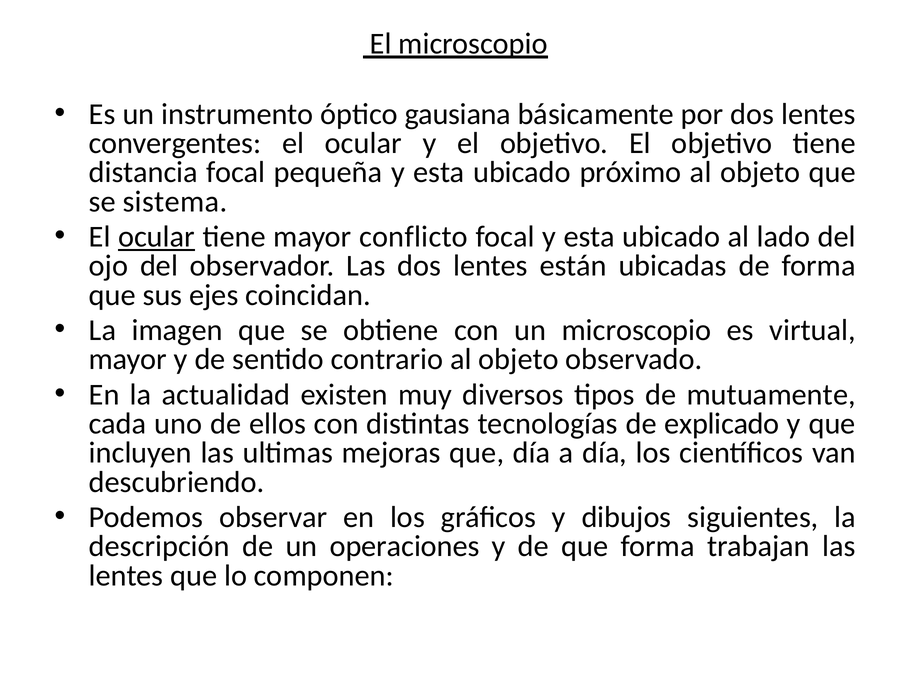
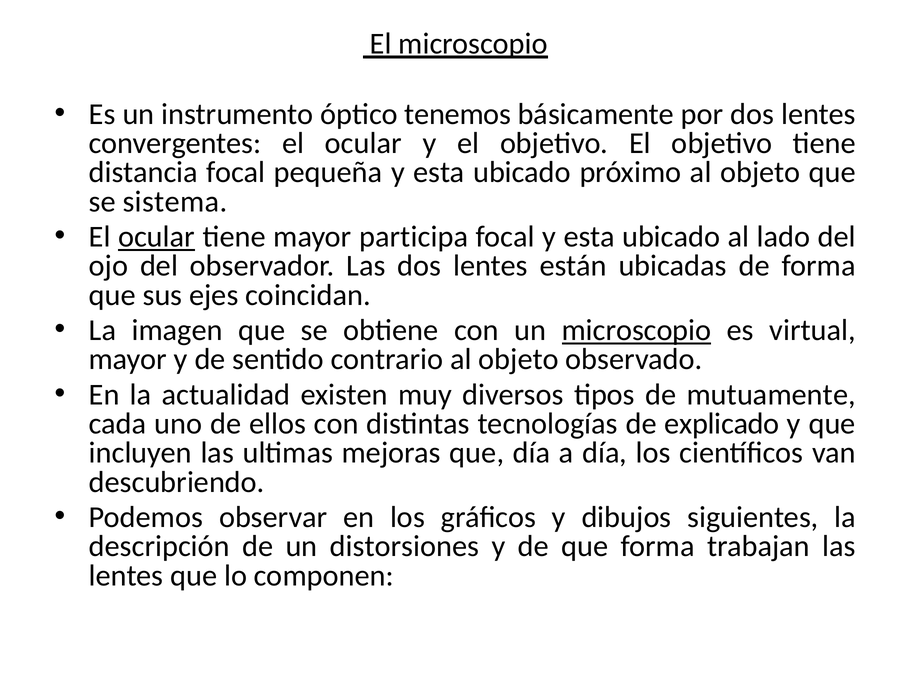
gausiana: gausiana -> tenemos (458, 114)
conflicto: conflicto -> participa (414, 237)
microscopio underline: none -> present (637, 330)
operaciones: operaciones -> distorsiones (405, 547)
